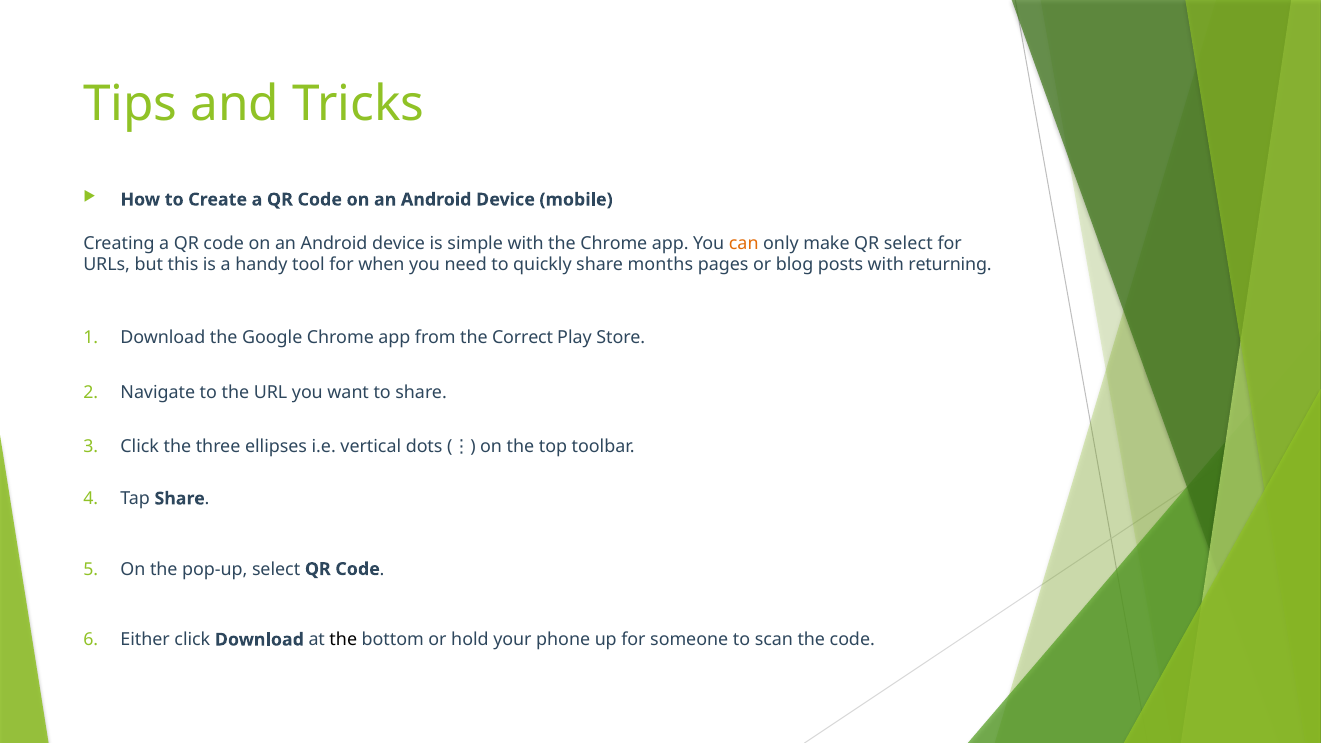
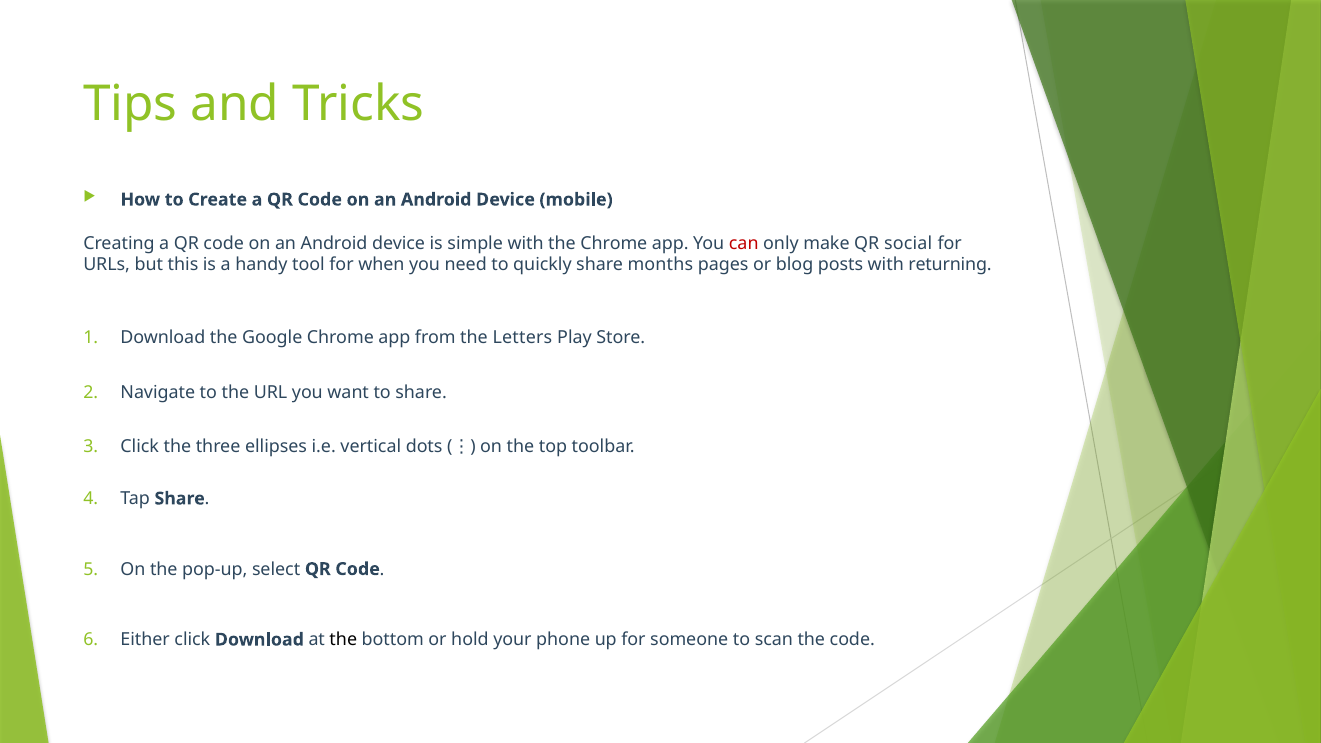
can colour: orange -> red (744, 243)
QR select: select -> social (908, 243)
Correct: Correct -> Letters (522, 338)
